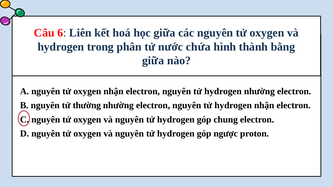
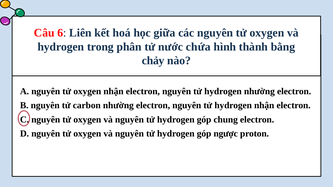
giữa: giữa -> chảy (153, 61)
thường: thường -> carbon (87, 106)
